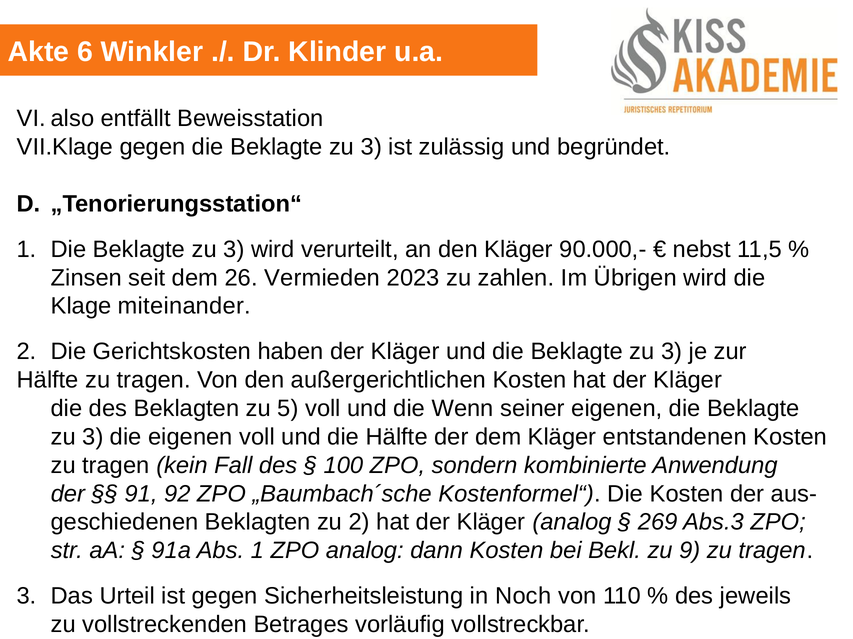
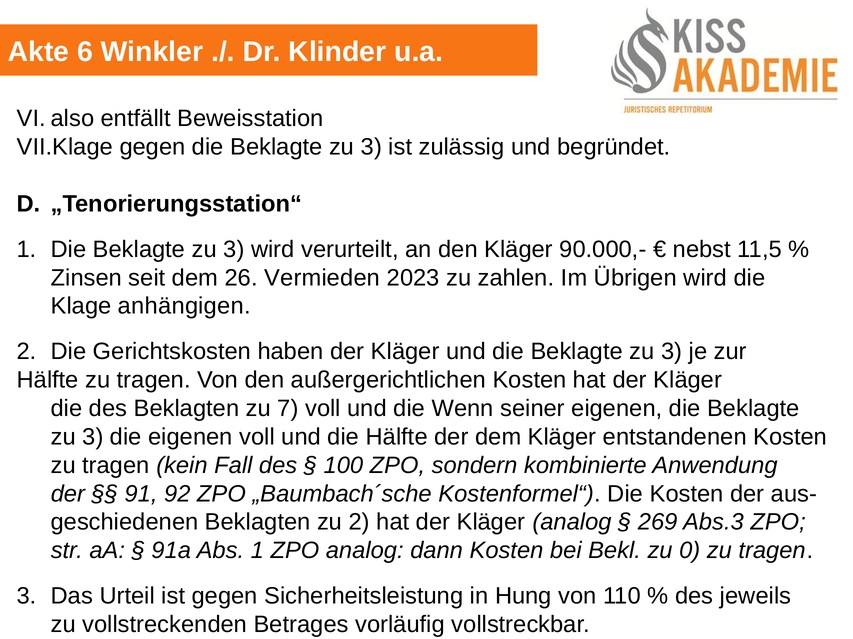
miteinander: miteinander -> anhängigen (184, 307)
5: 5 -> 7 (288, 409)
9: 9 -> 0 (690, 551)
Noch: Noch -> Hung (523, 597)
